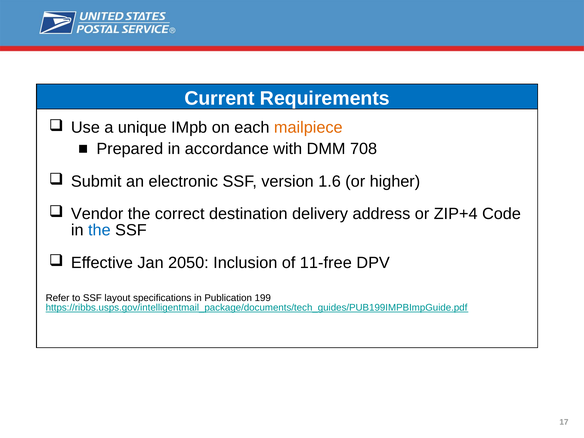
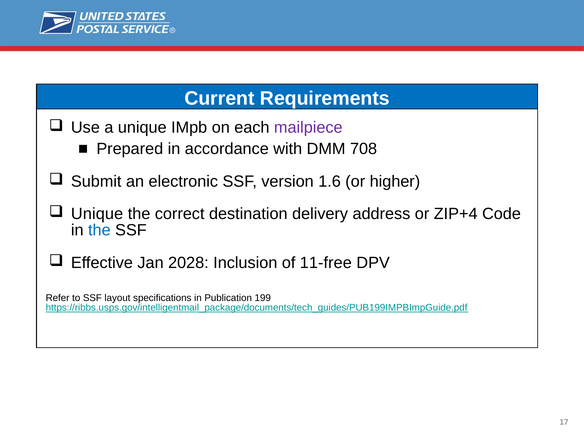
mailpiece colour: orange -> purple (308, 128)
Vendor: Vendor -> Unique (97, 214)
2050: 2050 -> 2028 (188, 263)
